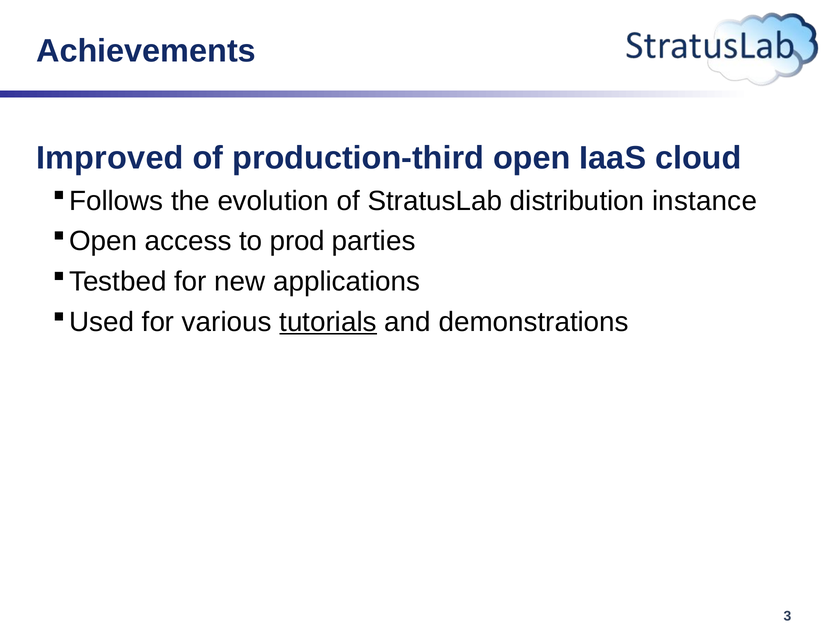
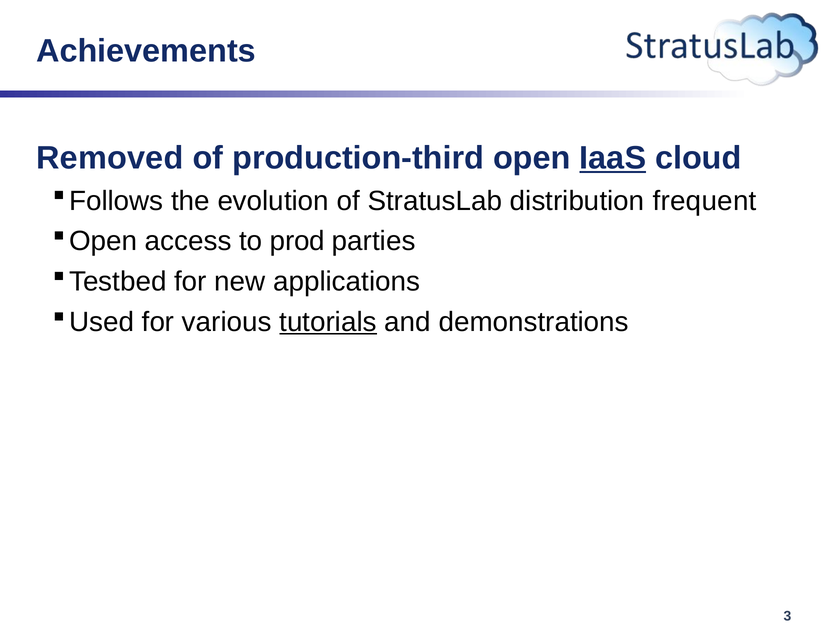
Improved: Improved -> Removed (110, 158)
IaaS underline: none -> present (613, 158)
instance: instance -> frequent (705, 201)
